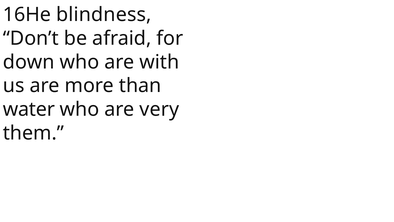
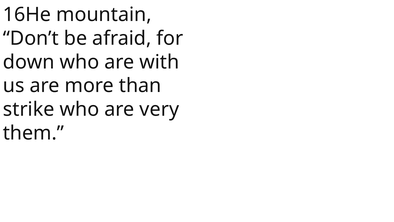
blindness: blindness -> mountain (104, 15)
water: water -> strike (29, 109)
